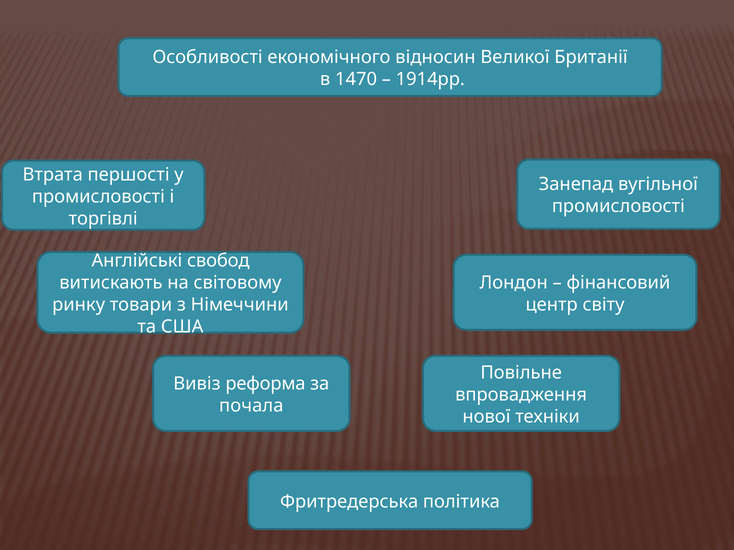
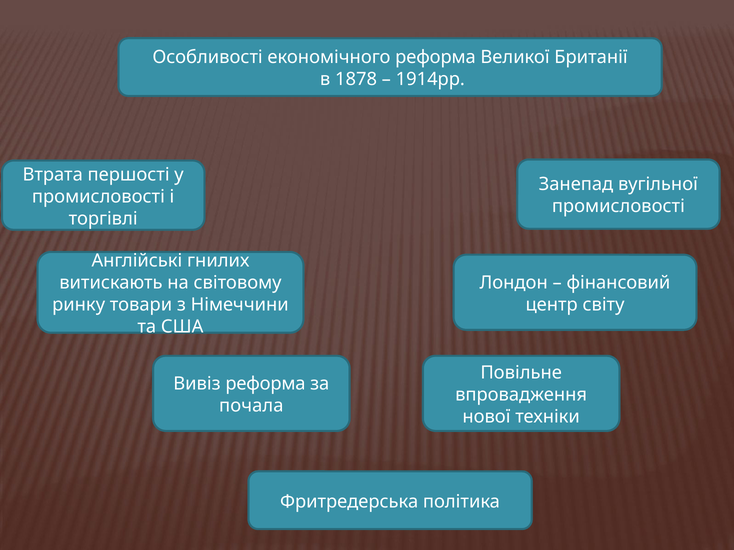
економічного відносин: відносин -> реформа (435, 57)
1470: 1470 -> 1878 (356, 79)
свобод: свобод -> гнилих (218, 261)
